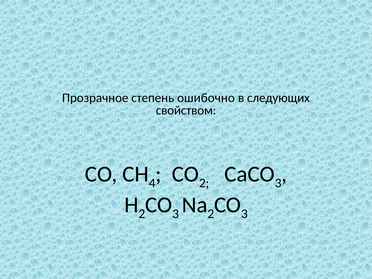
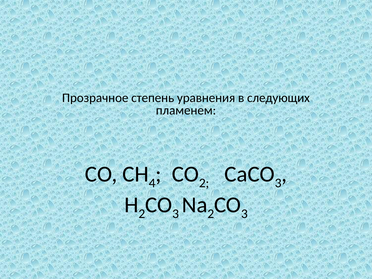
ошибочно: ошибочно -> уравнения (206, 98)
свойством: свойством -> пламенем (186, 110)
